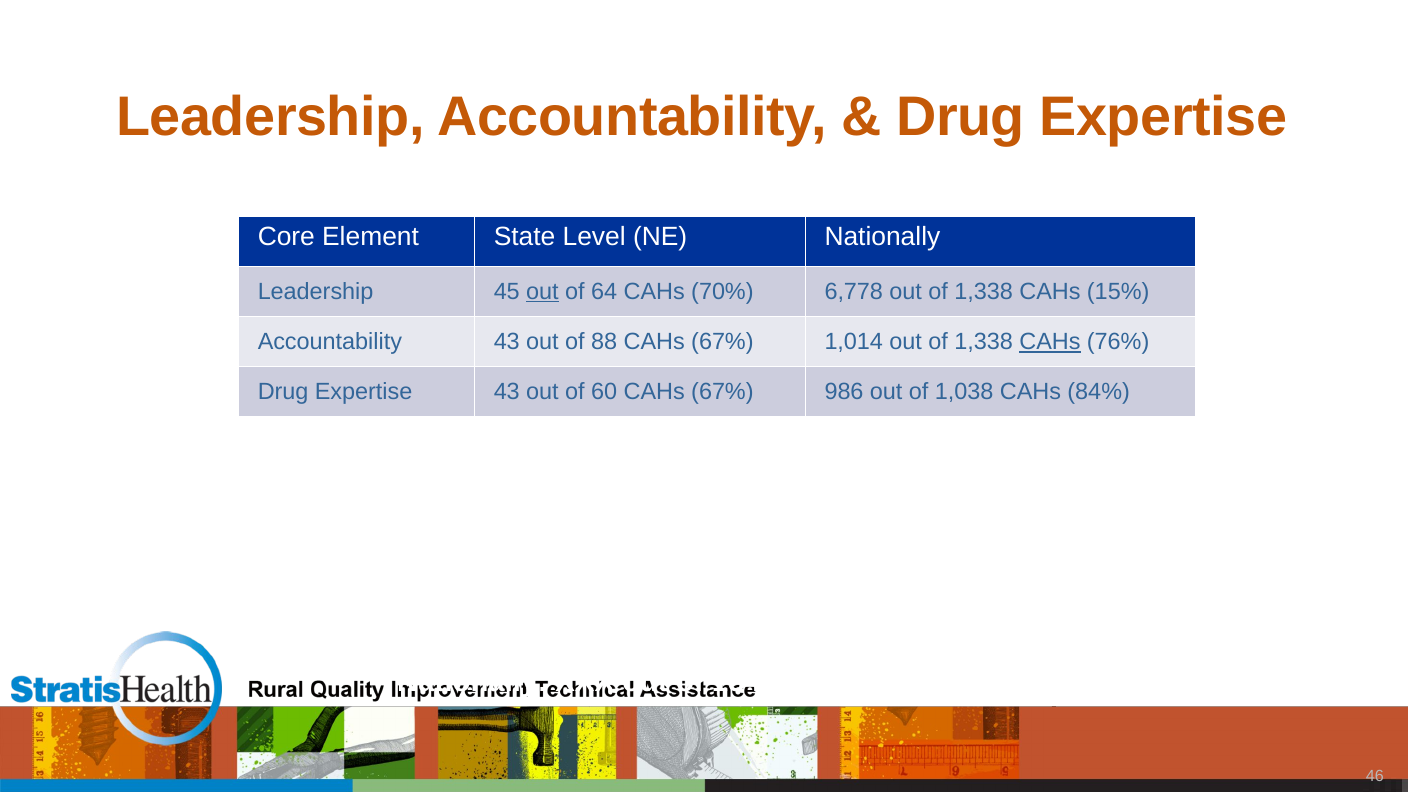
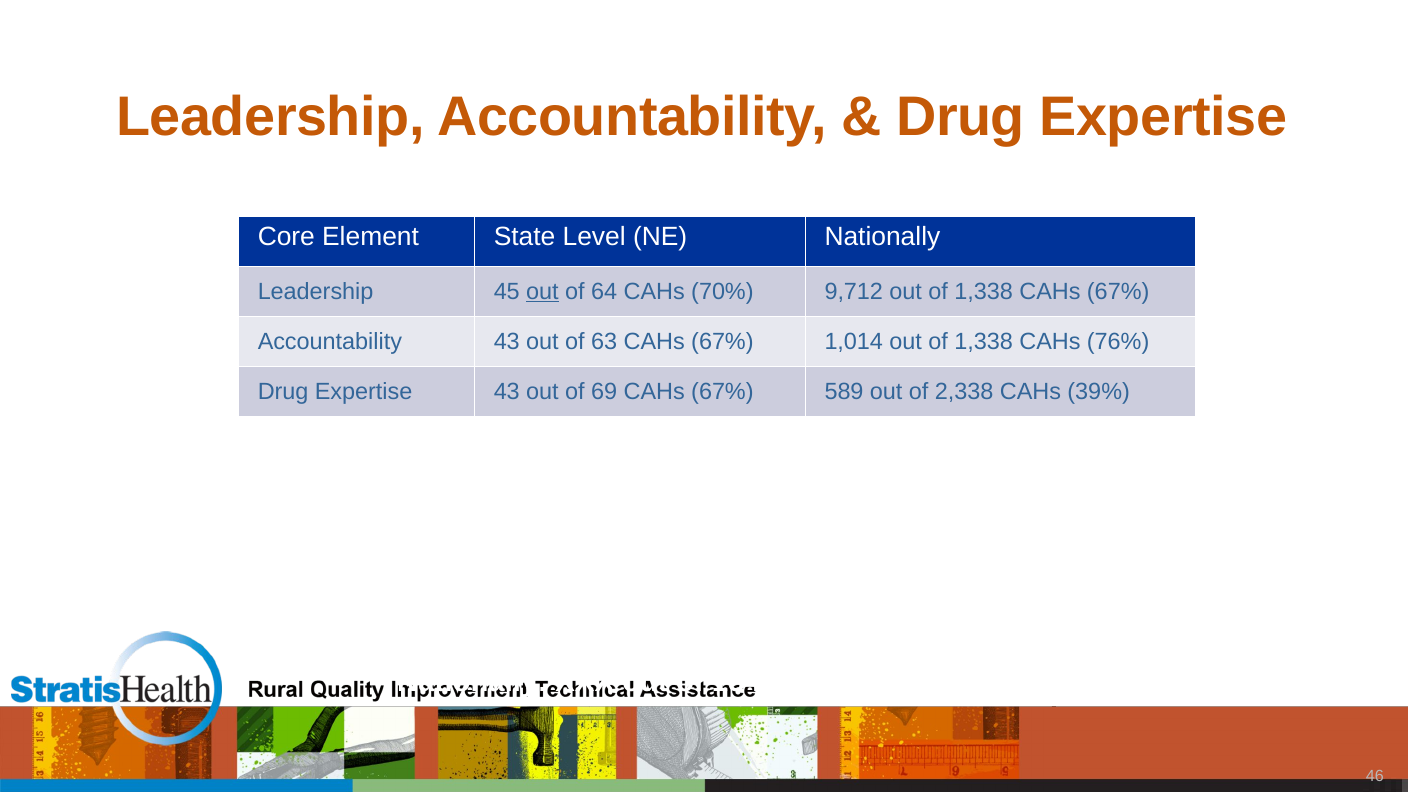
6,778: 6,778 -> 9,712 (854, 292)
1,338 CAHs 15%: 15% -> 67% (1118, 292)
88: 88 -> 63 (604, 342)
CAHs underline: present -> none (1050, 342)
60: 60 -> 69 (604, 392)
986: 986 -> 589 (844, 392)
1,038: 1,038 -> 2,338 (964, 392)
84%: 84% -> 39% (1099, 392)
